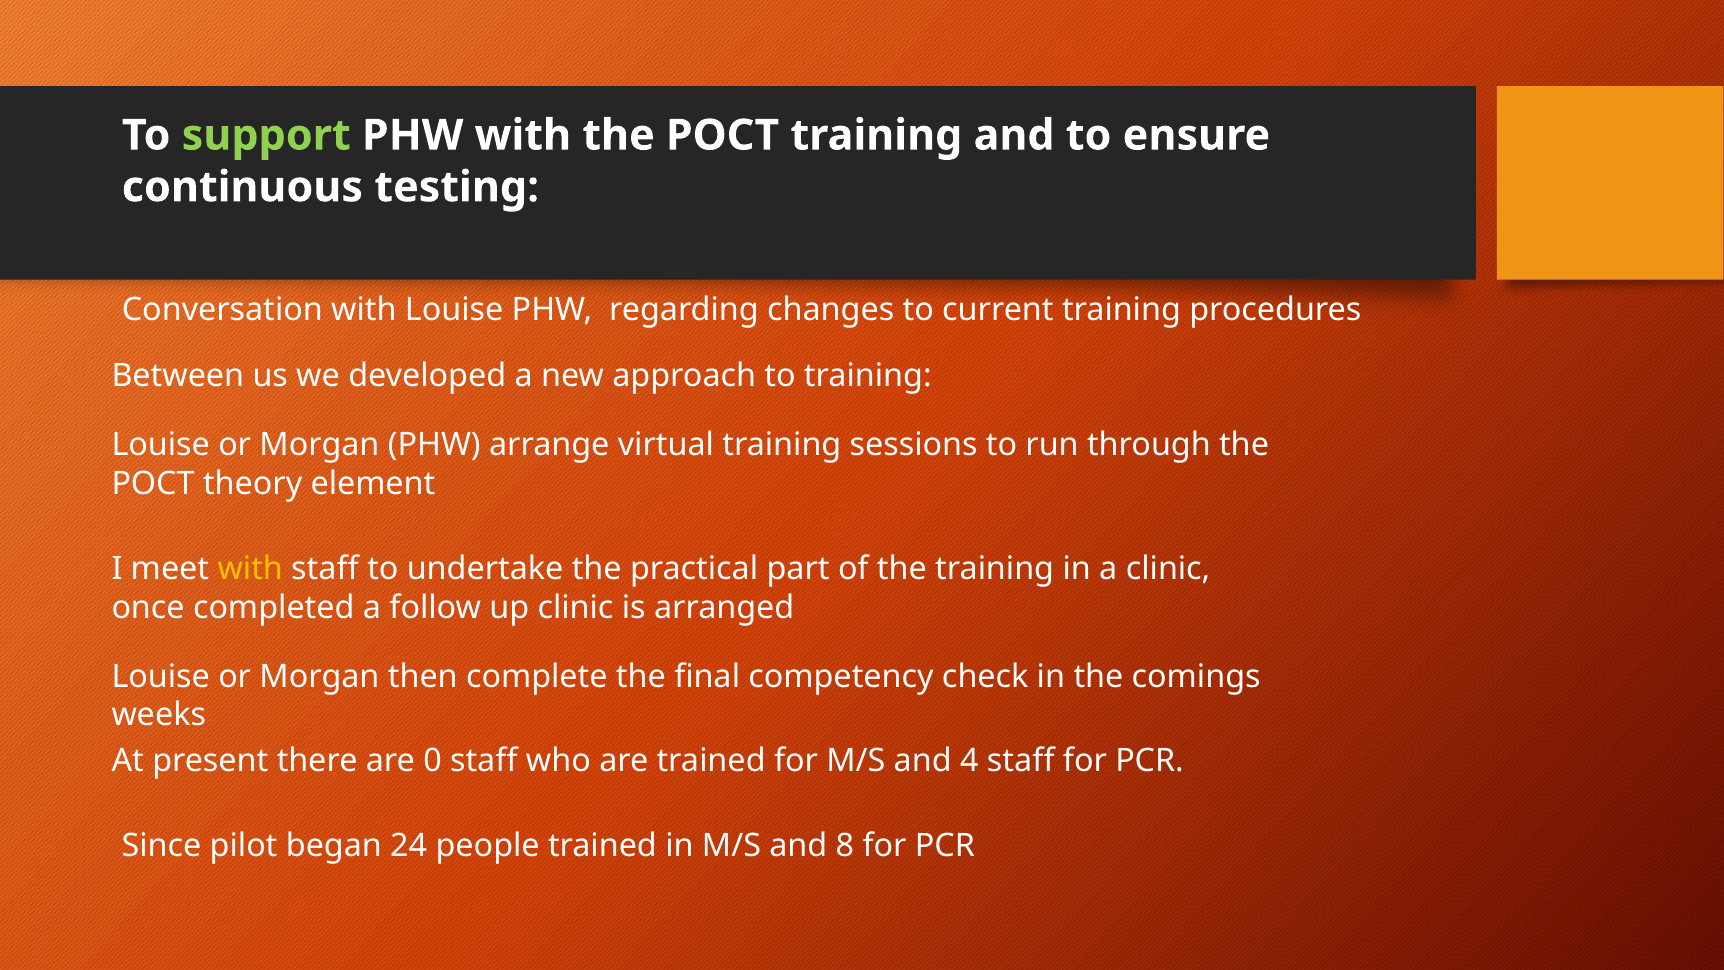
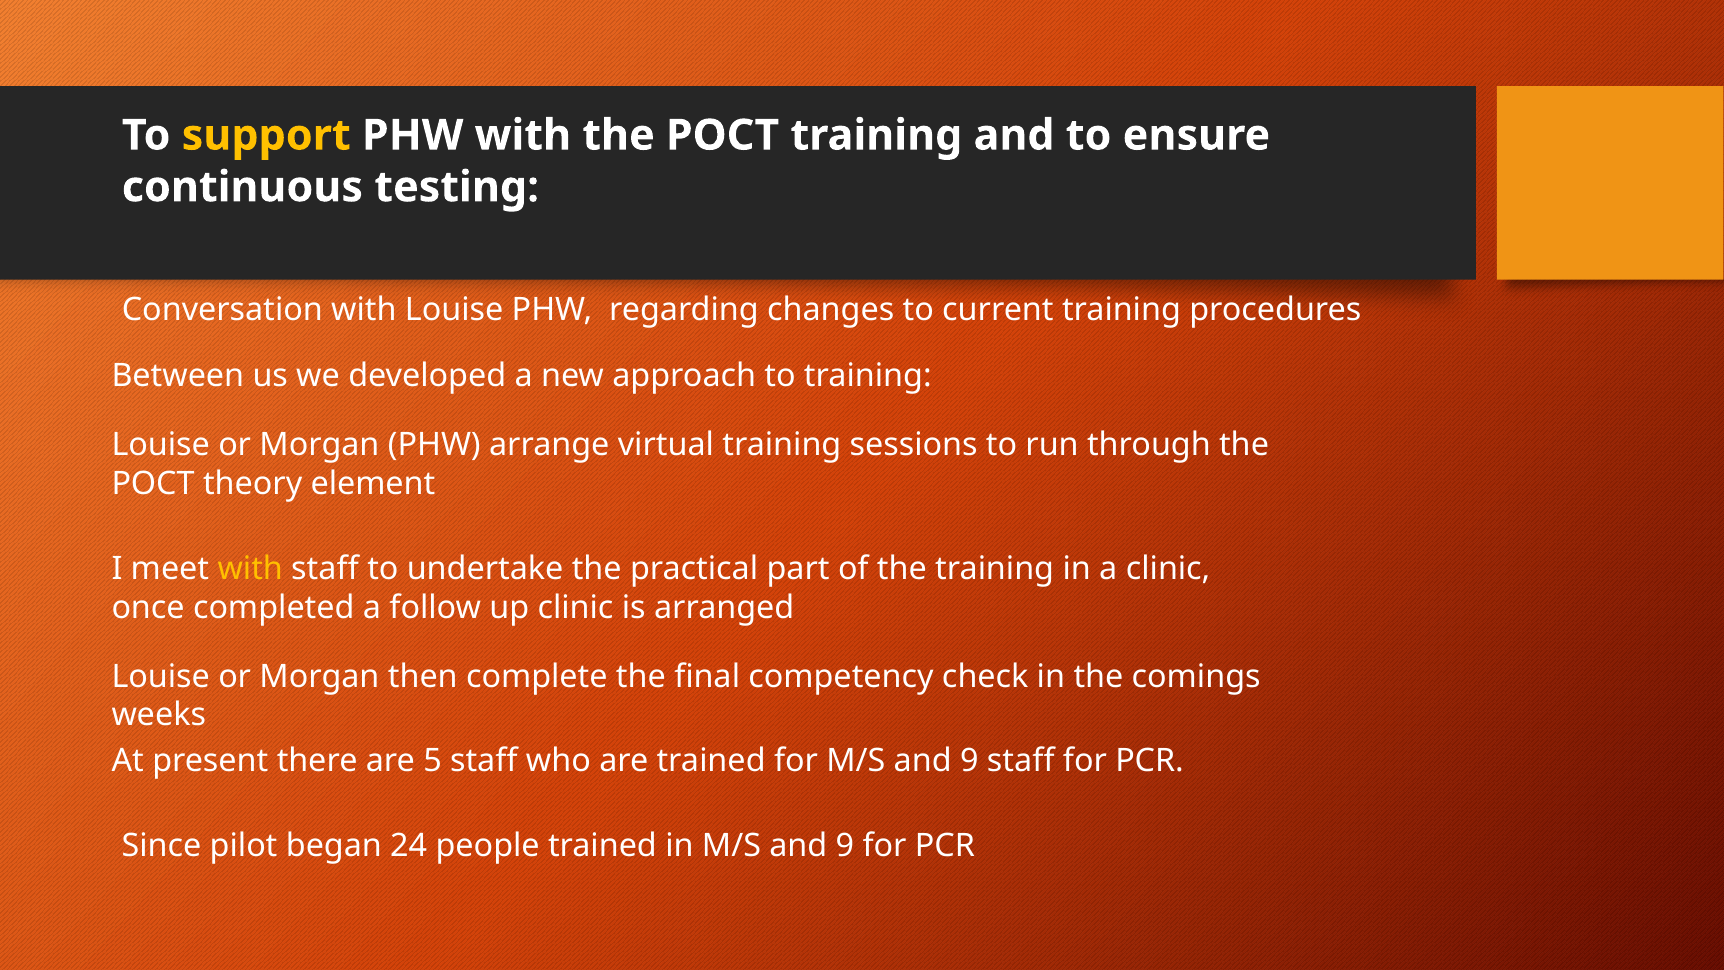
support colour: light green -> yellow (266, 135)
0: 0 -> 5 (433, 761)
for M/S and 4: 4 -> 9 (969, 761)
in M/S and 8: 8 -> 9 (845, 845)
